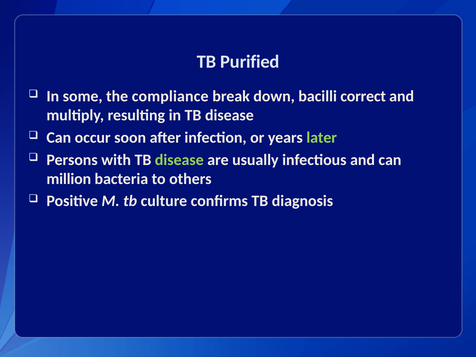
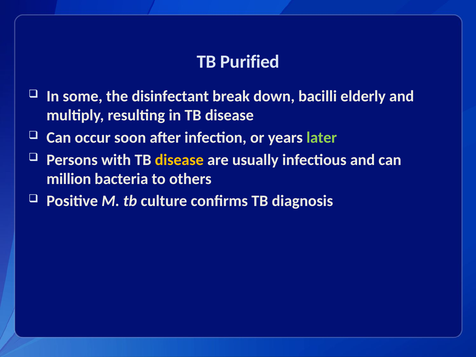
compliance: compliance -> disinfectant (170, 96)
correct: correct -> elderly (363, 96)
disease colour: light green -> yellow (179, 160)
